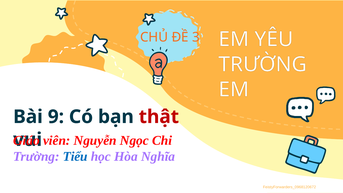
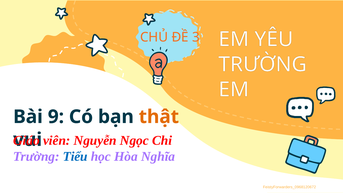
thật colour: red -> orange (159, 117)
